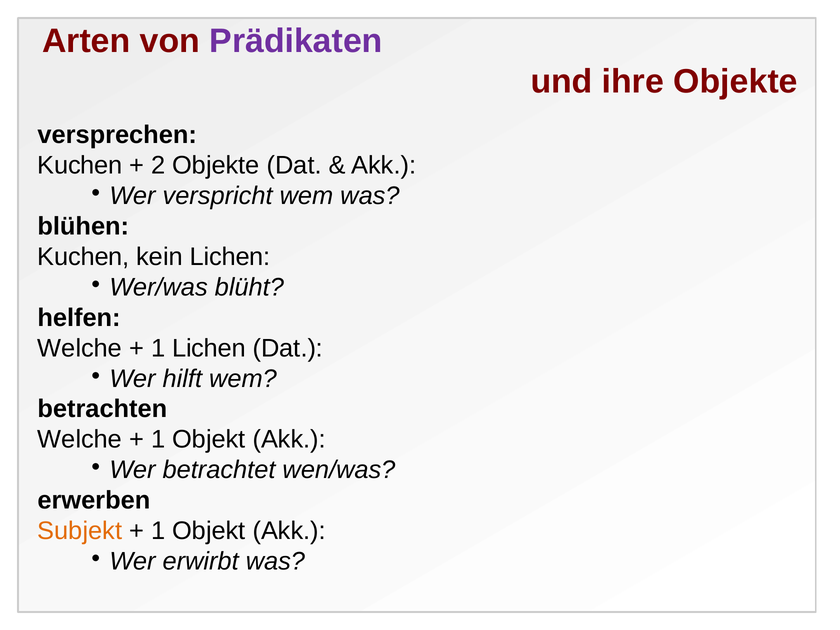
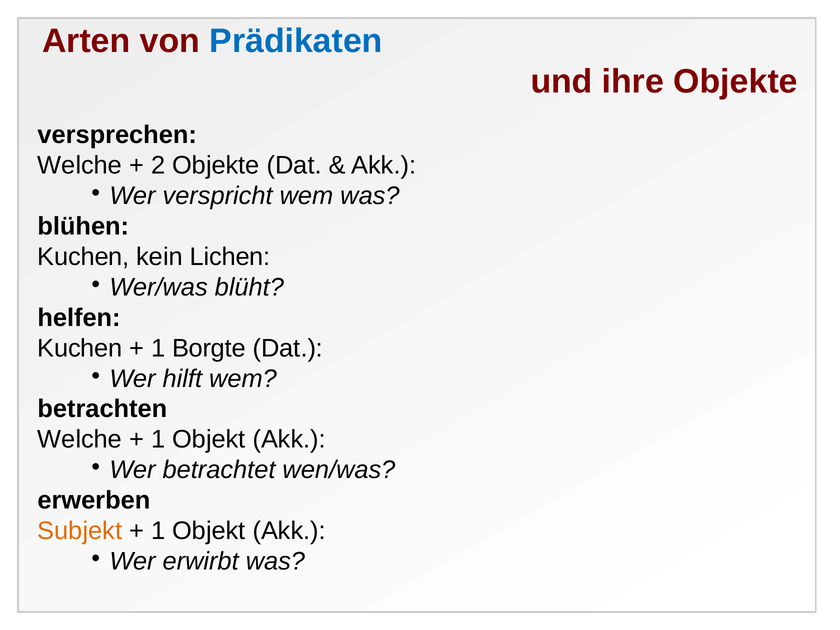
Prädikaten colour: purple -> blue (296, 41)
Kuchen: Kuchen -> Welche (80, 165)
Welche: Welche -> Kuchen (80, 348)
1 Lichen: Lichen -> Borgte (209, 348)
